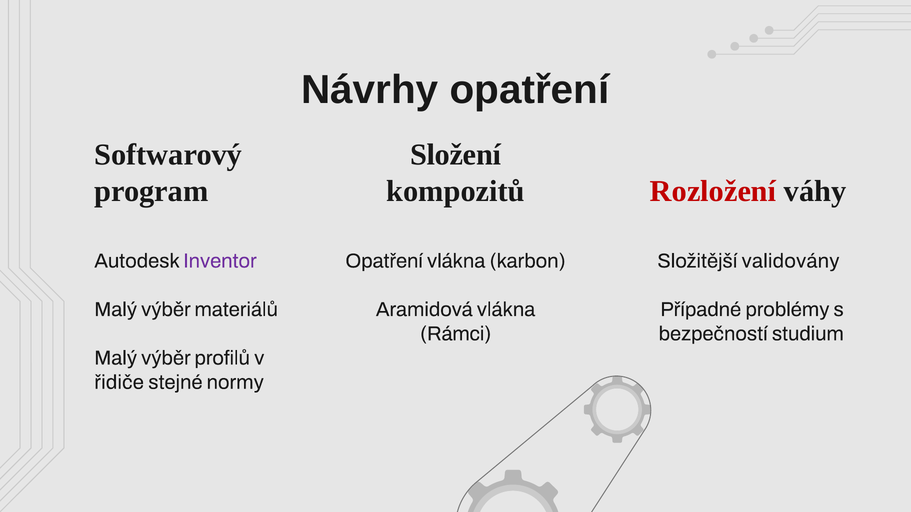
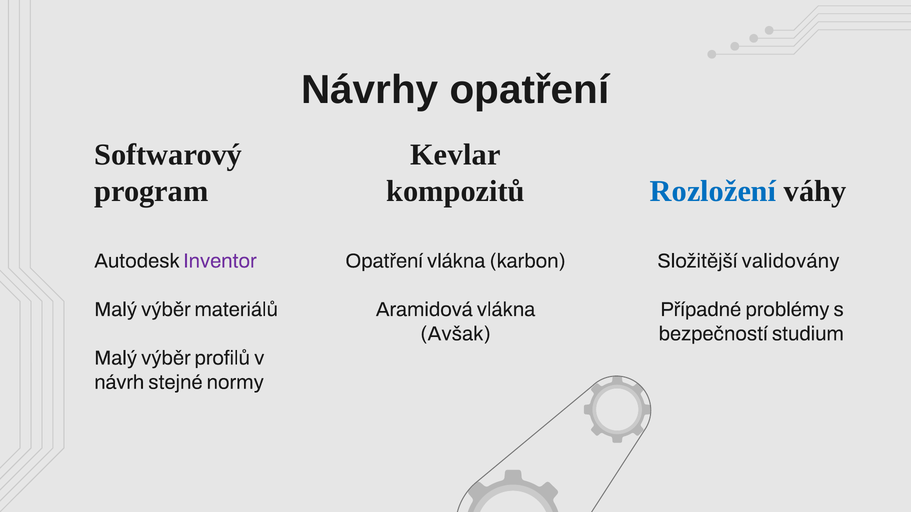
Složení: Složení -> Kevlar (455, 155)
Rozložení colour: red -> blue (713, 191)
Rámci: Rámci -> Avšak (456, 334)
řidiče: řidiče -> návrh (119, 383)
